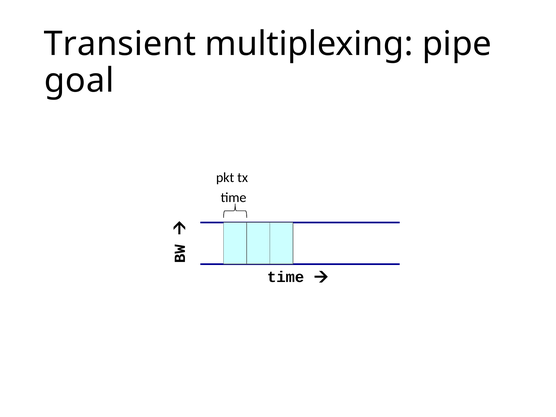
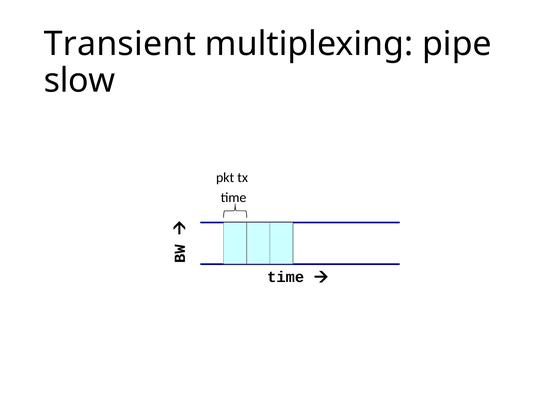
goal: goal -> slow (79, 81)
